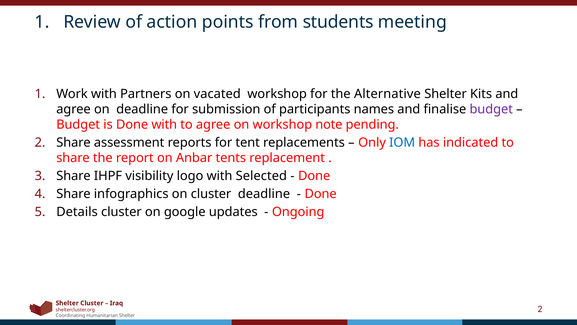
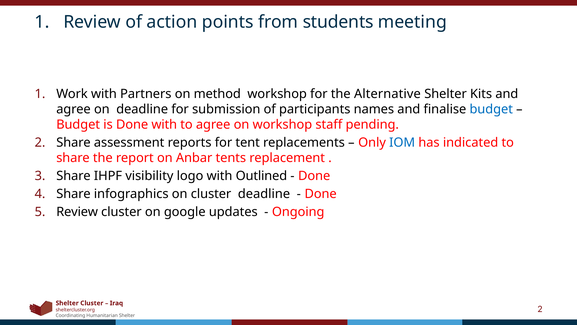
vacated: vacated -> method (217, 94)
budget colour: purple -> blue (491, 109)
note: note -> staff (329, 125)
Selected: Selected -> Outlined (261, 176)
Details: Details -> Review (77, 212)
